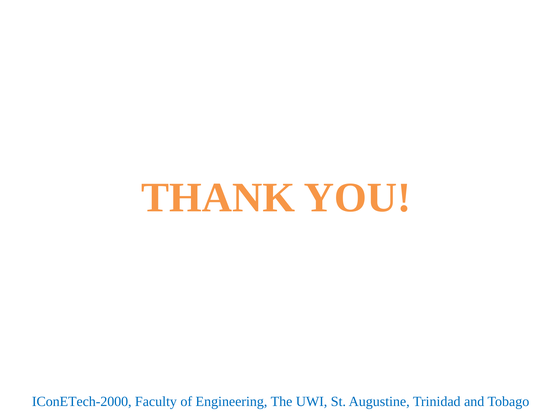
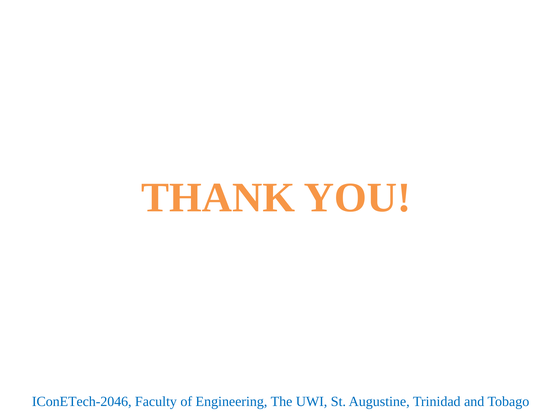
IConETech-2000: IConETech-2000 -> IConETech-2046 (82, 401)
